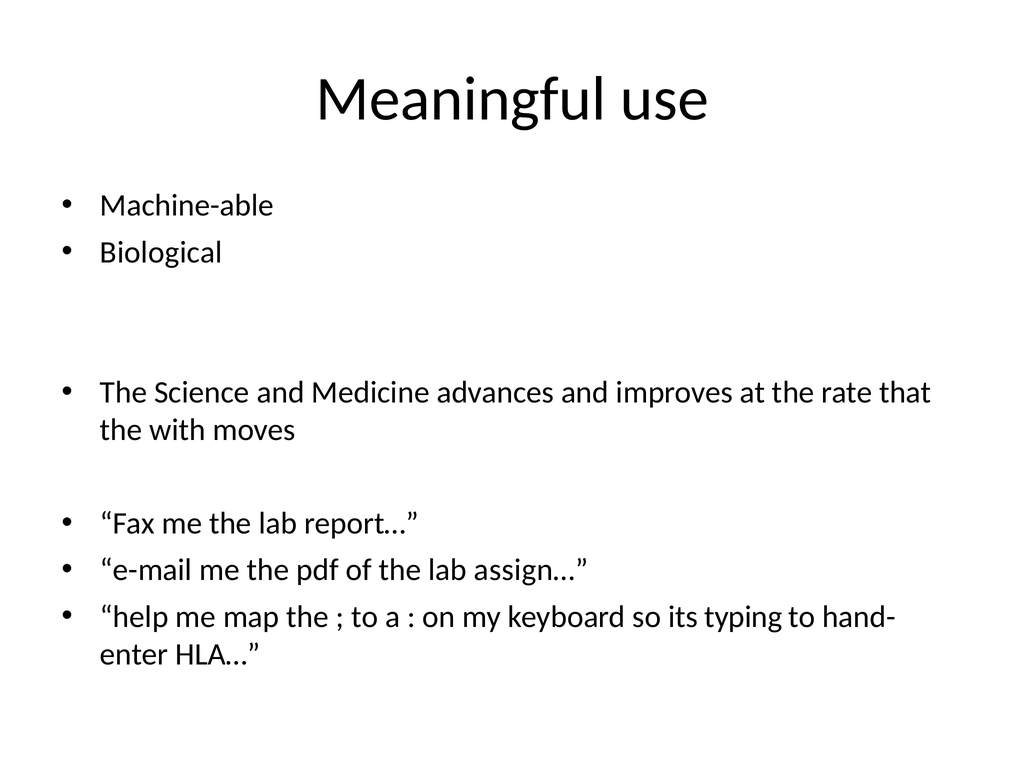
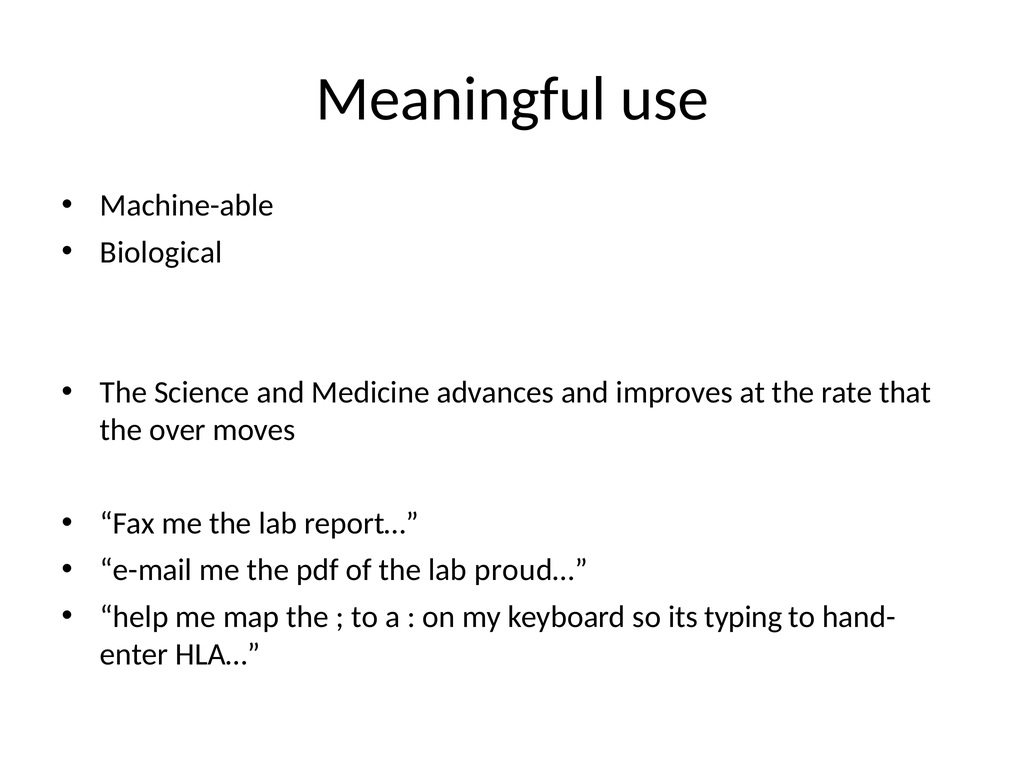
with: with -> over (178, 430)
assign…: assign… -> proud… (531, 570)
